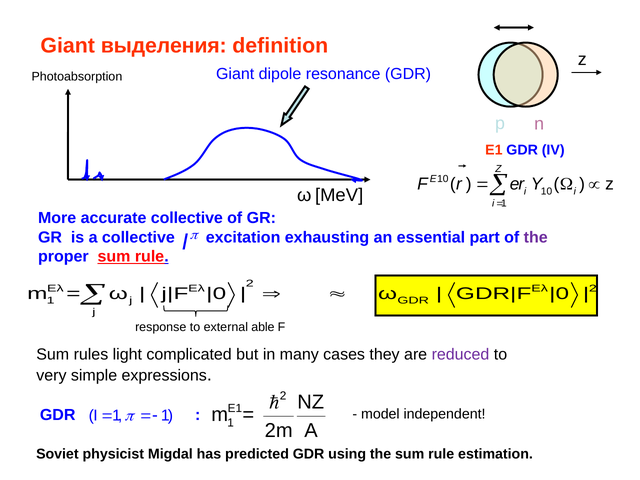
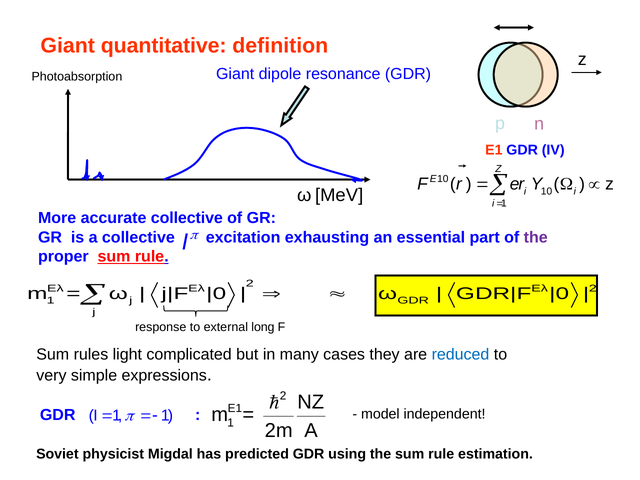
выделения: выделения -> quantitative (164, 46)
able: able -> long (263, 327)
reduced colour: purple -> blue (461, 355)
